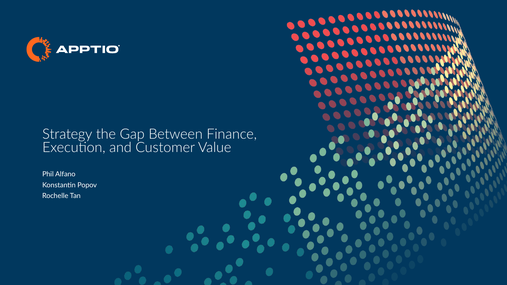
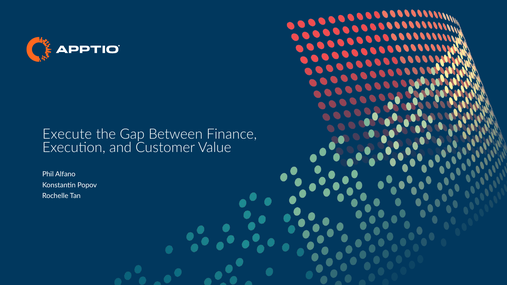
Strategy: Strategy -> Execute (67, 134)
